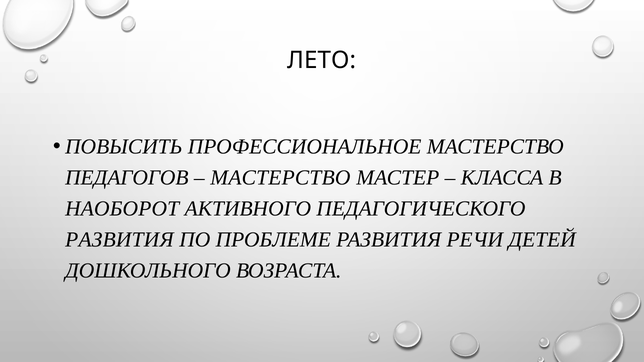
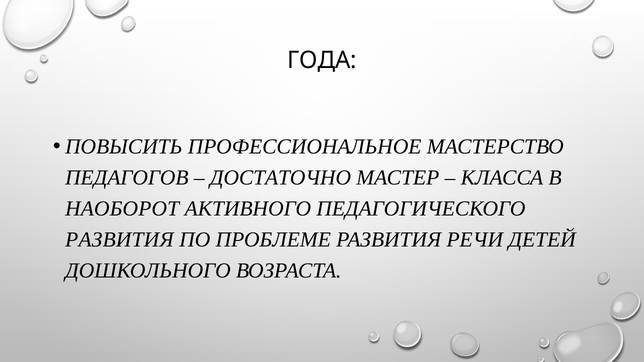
ЛЕТО: ЛЕТО -> ГОДА (322, 60)
МАСТЕРСТВО: МАСТЕРСТВО -> ДОСТАТОЧНО (281, 178)
